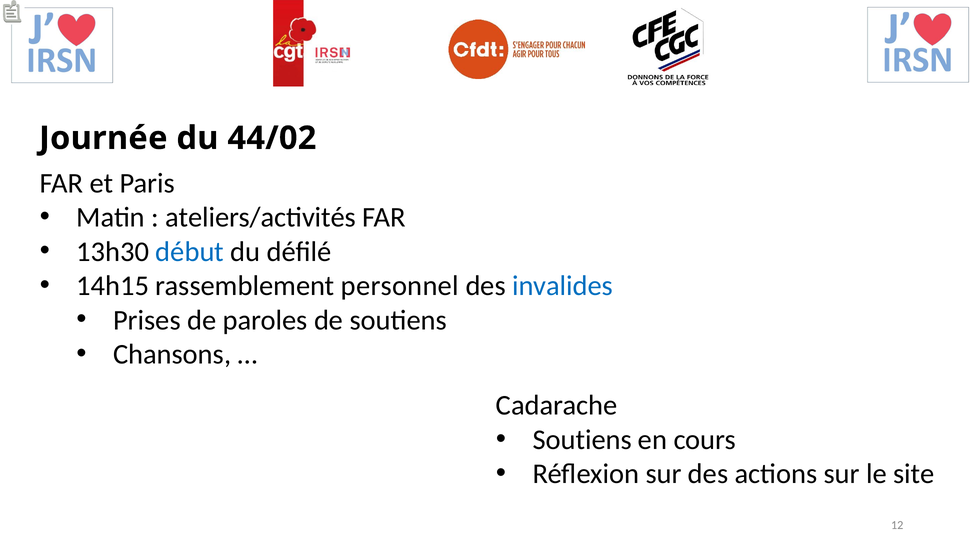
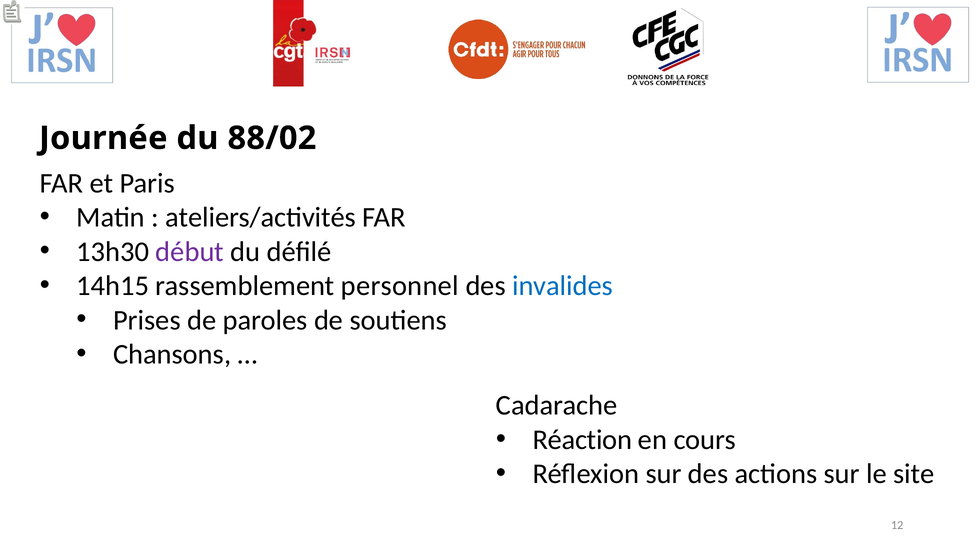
44/02: 44/02 -> 88/02 (272, 138)
début colour: blue -> purple (190, 252)
Soutiens: Soutiens -> Réaction (582, 440)
